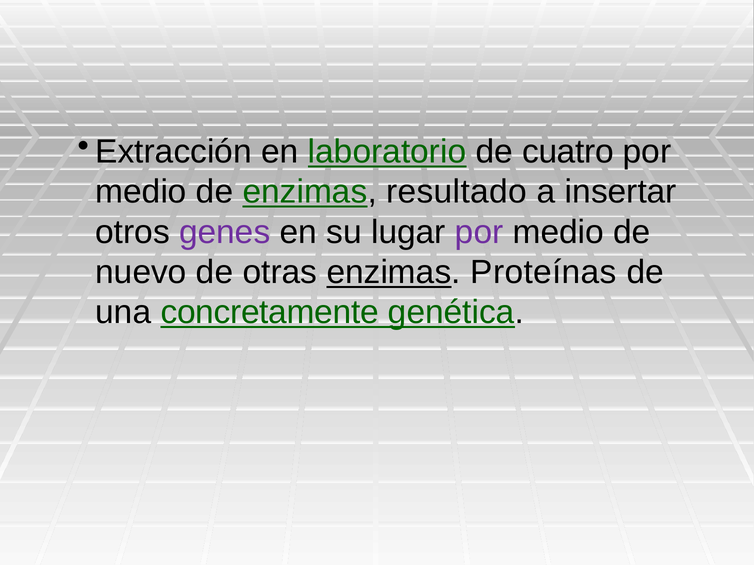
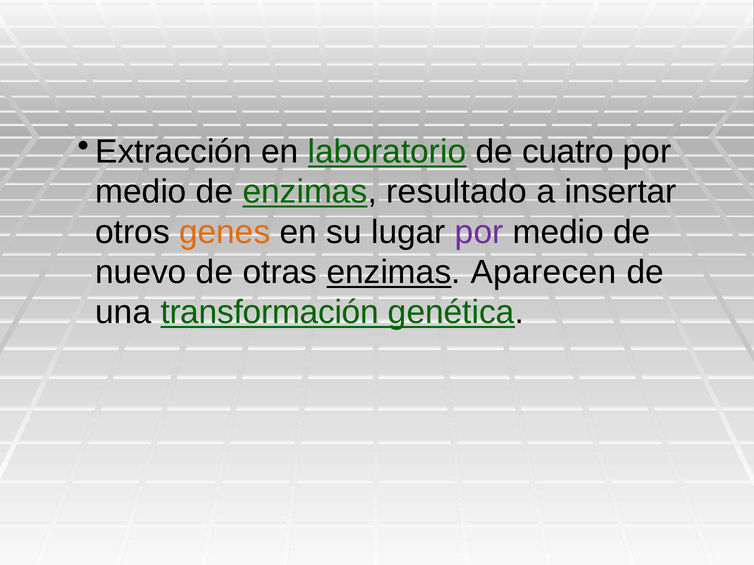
genes colour: purple -> orange (225, 232)
Proteínas: Proteínas -> Aparecen (543, 272)
concretamente: concretamente -> transformación (270, 313)
